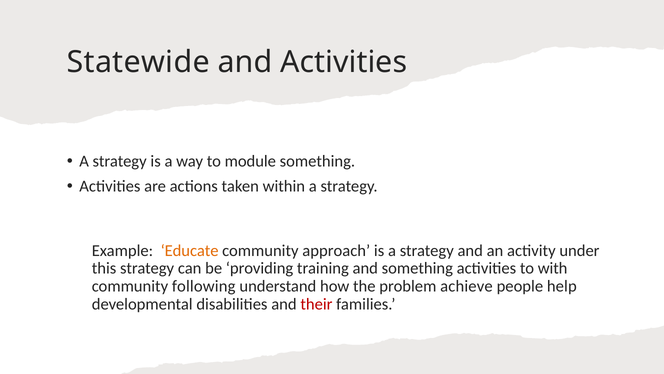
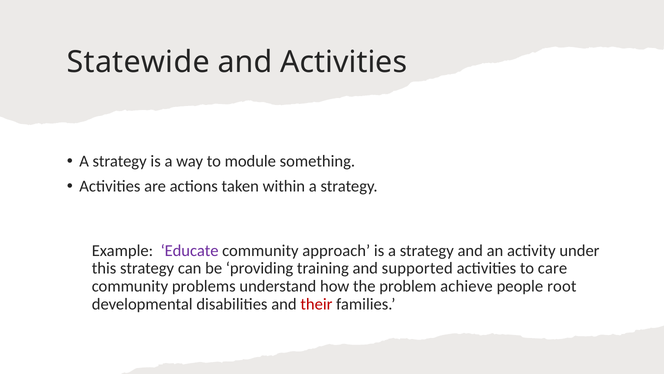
Educate colour: orange -> purple (190, 250)
and something: something -> supported (417, 268)
with: with -> care (553, 268)
following: following -> problems (204, 286)
help: help -> root (562, 286)
